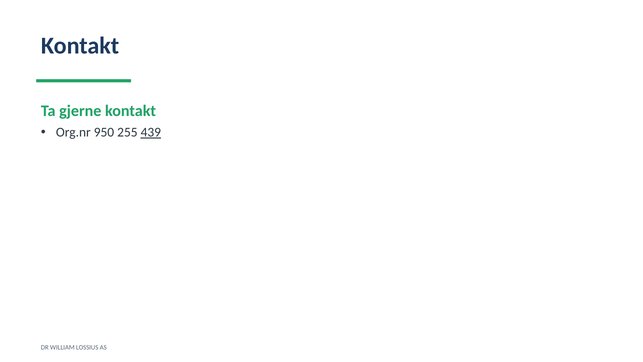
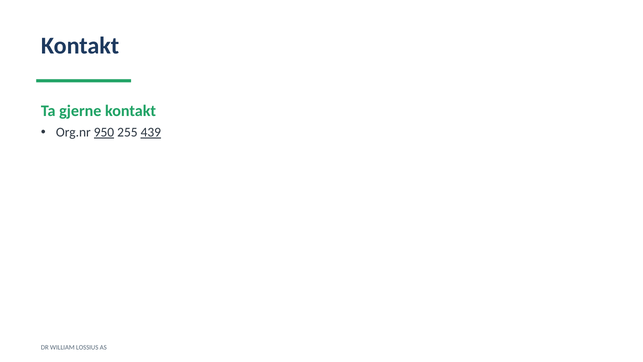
950 underline: none -> present (104, 132)
